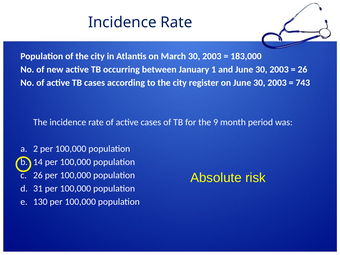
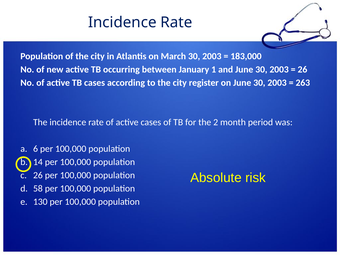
743: 743 -> 263 (303, 83)
9: 9 -> 2 (216, 122)
2: 2 -> 6 (36, 149)
31: 31 -> 58 (38, 188)
